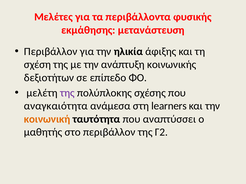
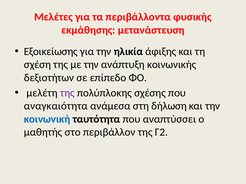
Περιβάλλον: Περιβάλλον -> Εξοικείωσης (51, 52)
learners: learners -> δήλωση (169, 106)
κοινωνική colour: orange -> blue (47, 119)
